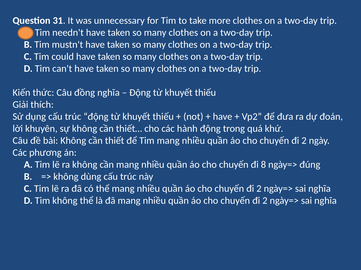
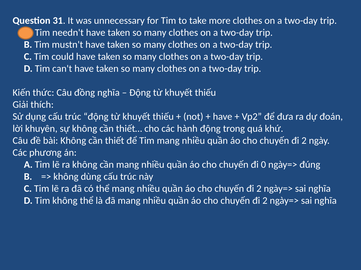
8: 8 -> 0 (263, 165)
